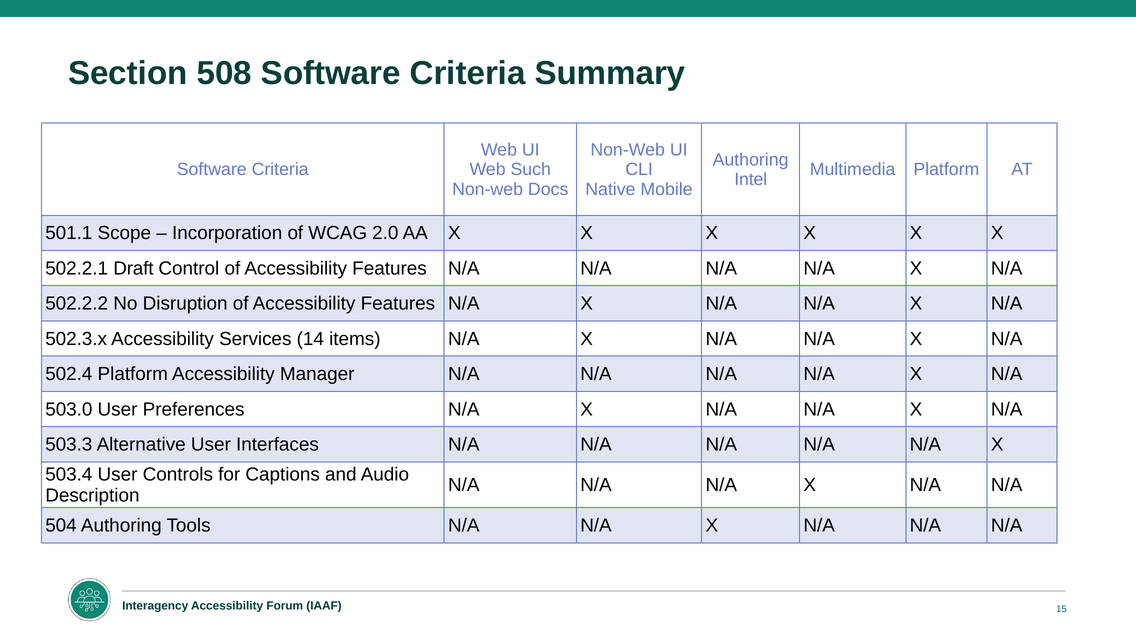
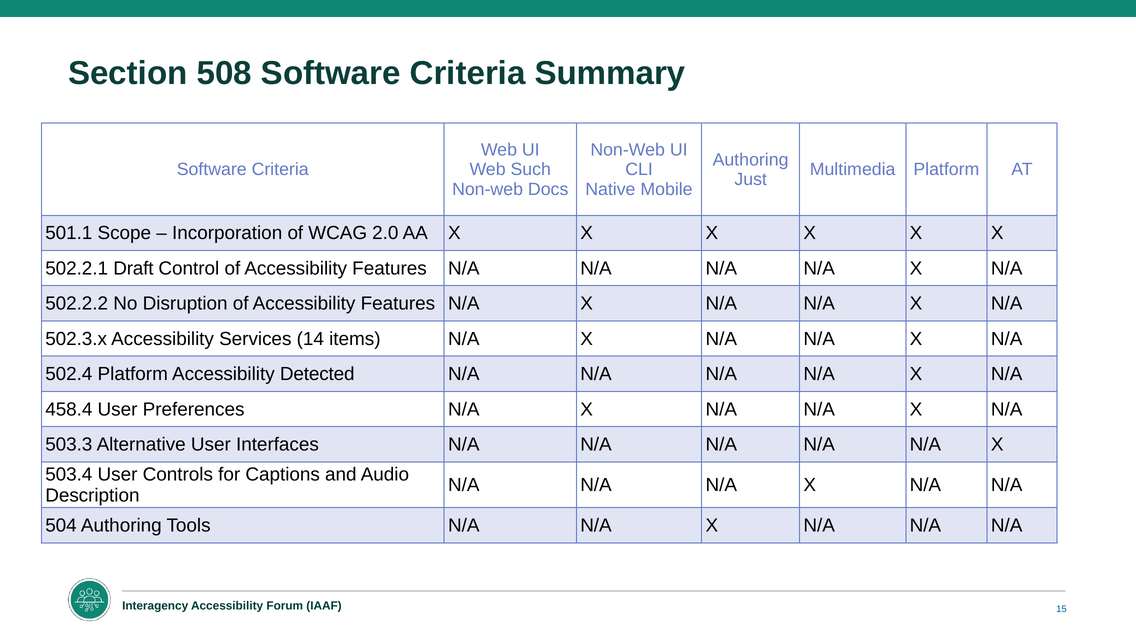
Intel: Intel -> Just (751, 179)
Manager: Manager -> Detected (317, 374)
503.0: 503.0 -> 458.4 (69, 409)
